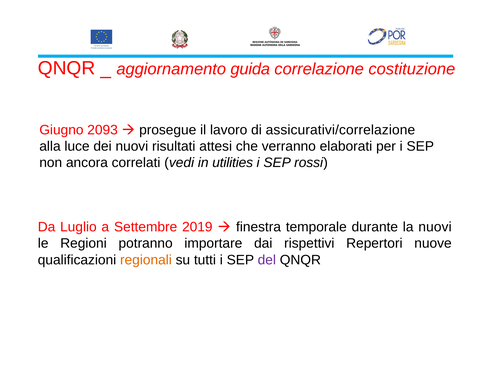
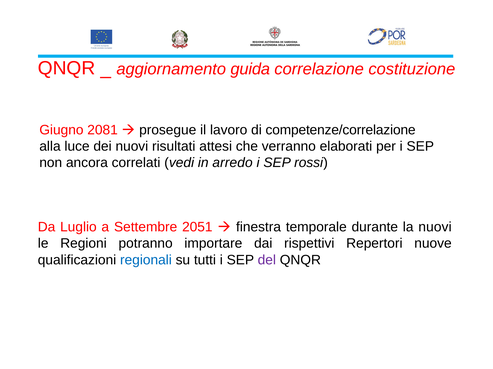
2093: 2093 -> 2081 (103, 130)
assicurativi/correlazione: assicurativi/correlazione -> competenze/correlazione (341, 130)
utilities: utilities -> arredo (233, 163)
2019: 2019 -> 2051 (197, 228)
regionali colour: orange -> blue (146, 260)
